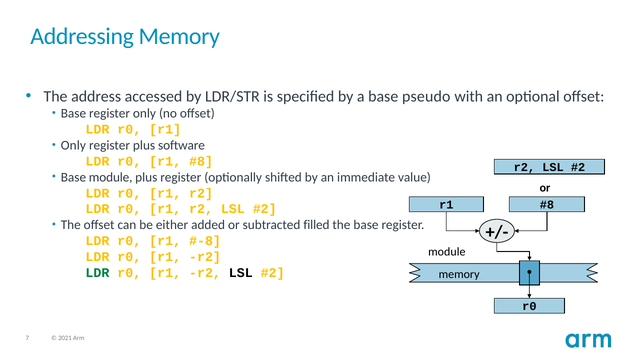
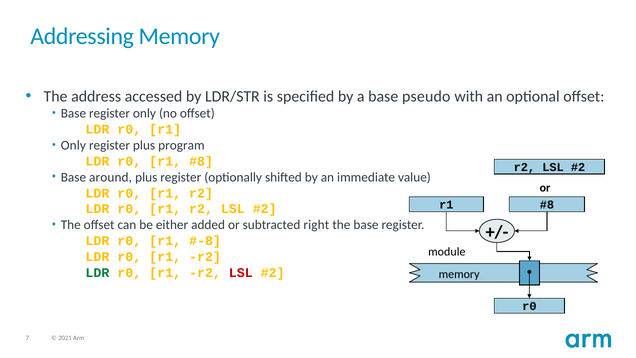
software: software -> program (181, 145)
Base module: module -> around (111, 177)
filled: filled -> right (316, 225)
LSL colour: black -> red (241, 273)
